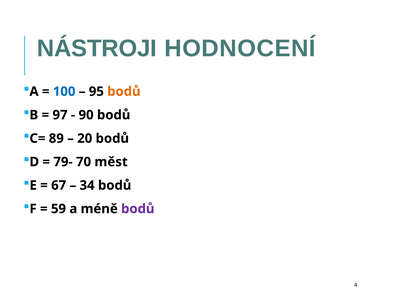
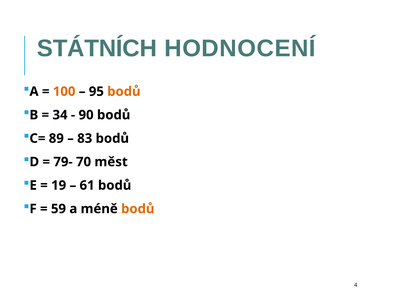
NÁSTROJI: NÁSTROJI -> STÁTNÍCH (97, 48)
100 colour: blue -> orange (64, 91)
97: 97 -> 34 (60, 115)
20: 20 -> 83 (85, 138)
67: 67 -> 19 (59, 185)
34: 34 -> 61 (87, 185)
bodů colour: purple -> orange (138, 208)
